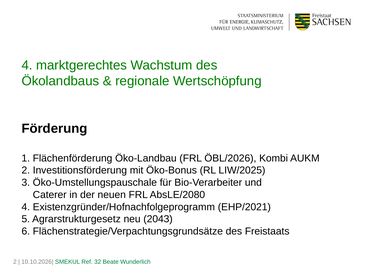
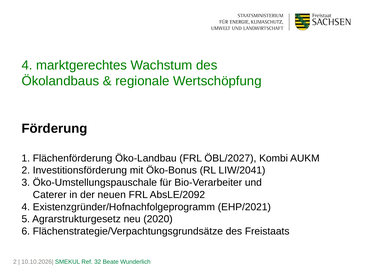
ÖBL/2026: ÖBL/2026 -> ÖBL/2027 (230, 158)
LIW/2025: LIW/2025 -> LIW/2041 (242, 170)
AbsLE/2080: AbsLE/2080 -> AbsLE/2092 (177, 195)
2043: 2043 -> 2020 (158, 219)
